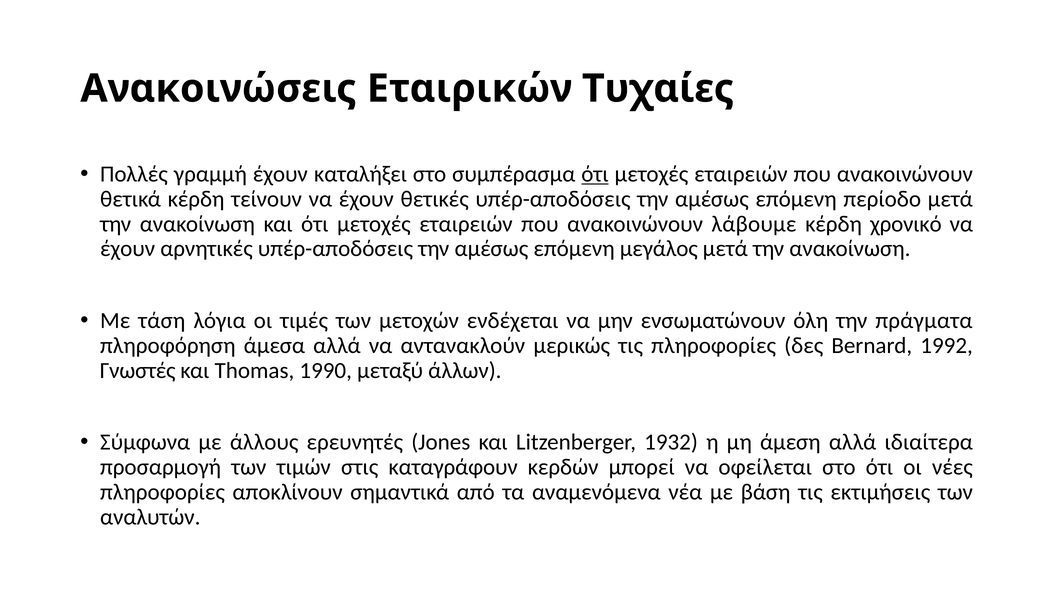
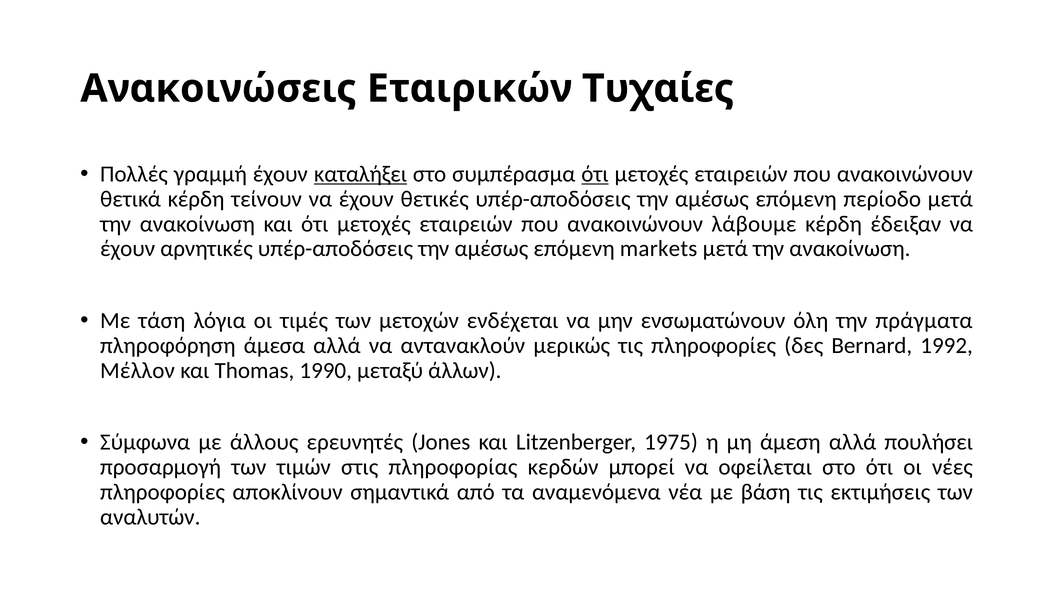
καταλήξει underline: none -> present (360, 174)
χρονικό: χρονικό -> έδειξαν (906, 224)
μεγάλος: μεγάλος -> markets (659, 249)
Γνωστές: Γνωστές -> Μέλλον (138, 370)
1932: 1932 -> 1975 (671, 442)
ιδιαίτερα: ιδιαίτερα -> πουλήσει (929, 442)
καταγράφουν: καταγράφουν -> πληροφορίας (453, 467)
